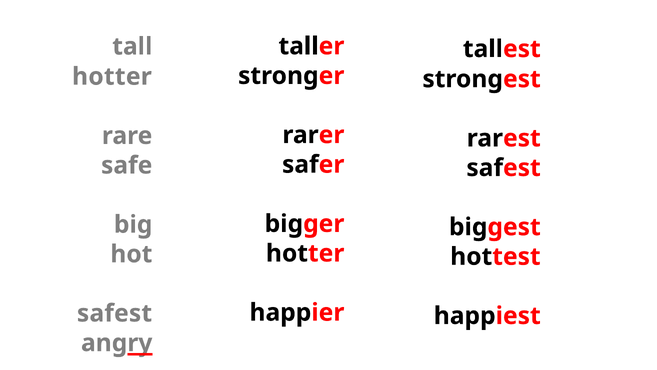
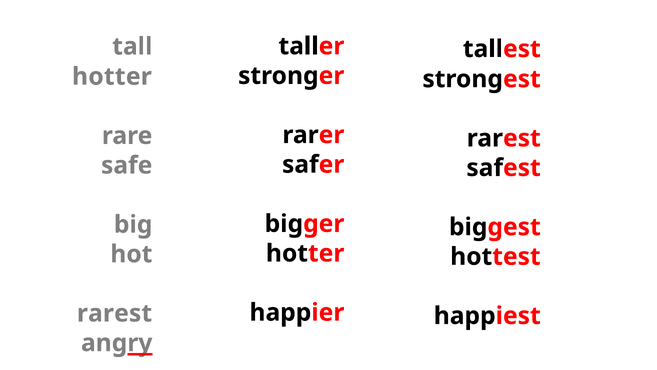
safest: safest -> rarest (115, 313)
